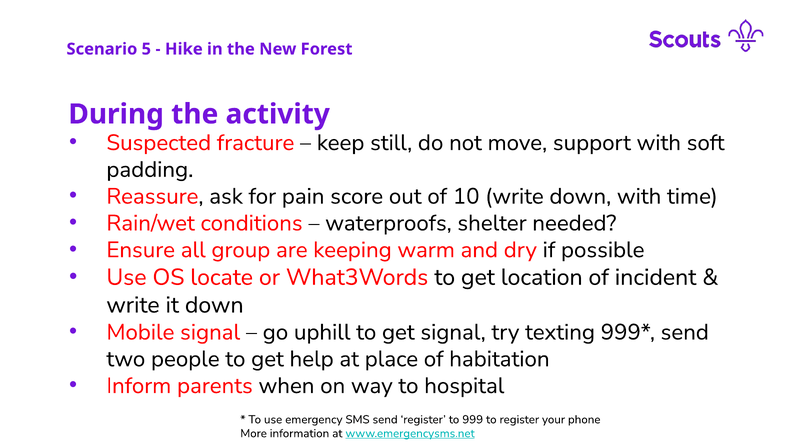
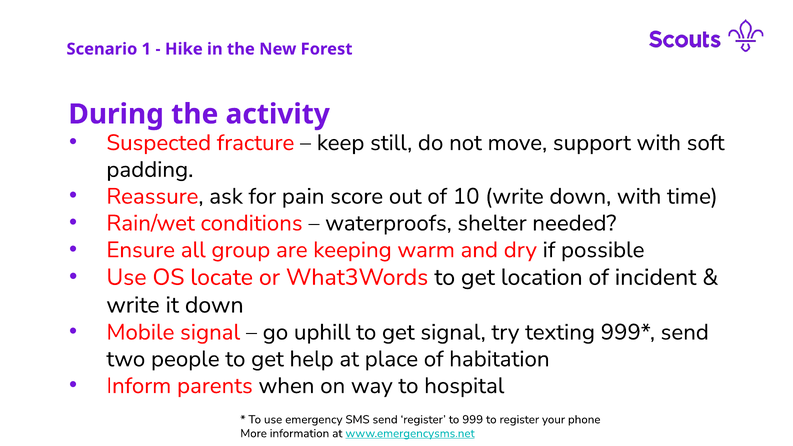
5: 5 -> 1 (146, 49)
